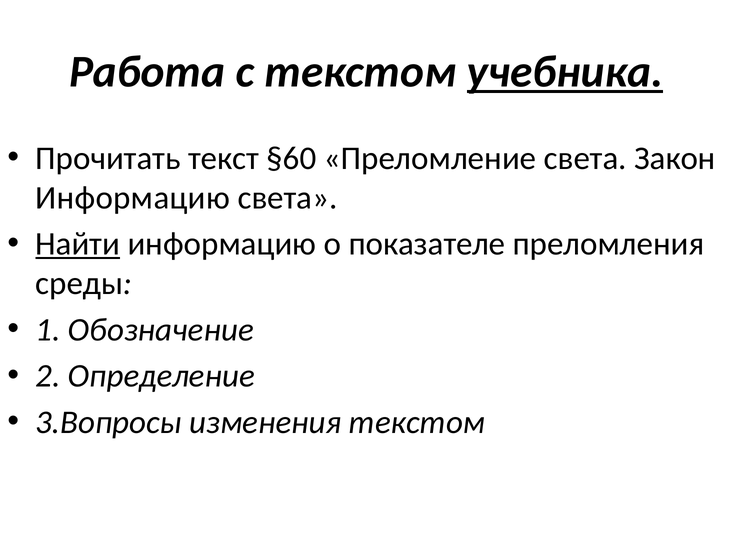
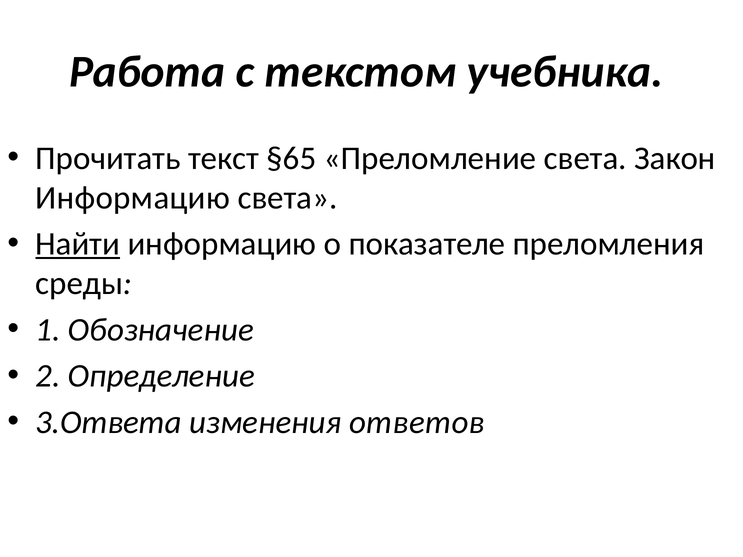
учебника underline: present -> none (565, 72)
§60: §60 -> §65 (291, 158)
3.Вопросы: 3.Вопросы -> 3.Ответа (109, 422)
изменения текстом: текстом -> ответов (417, 422)
